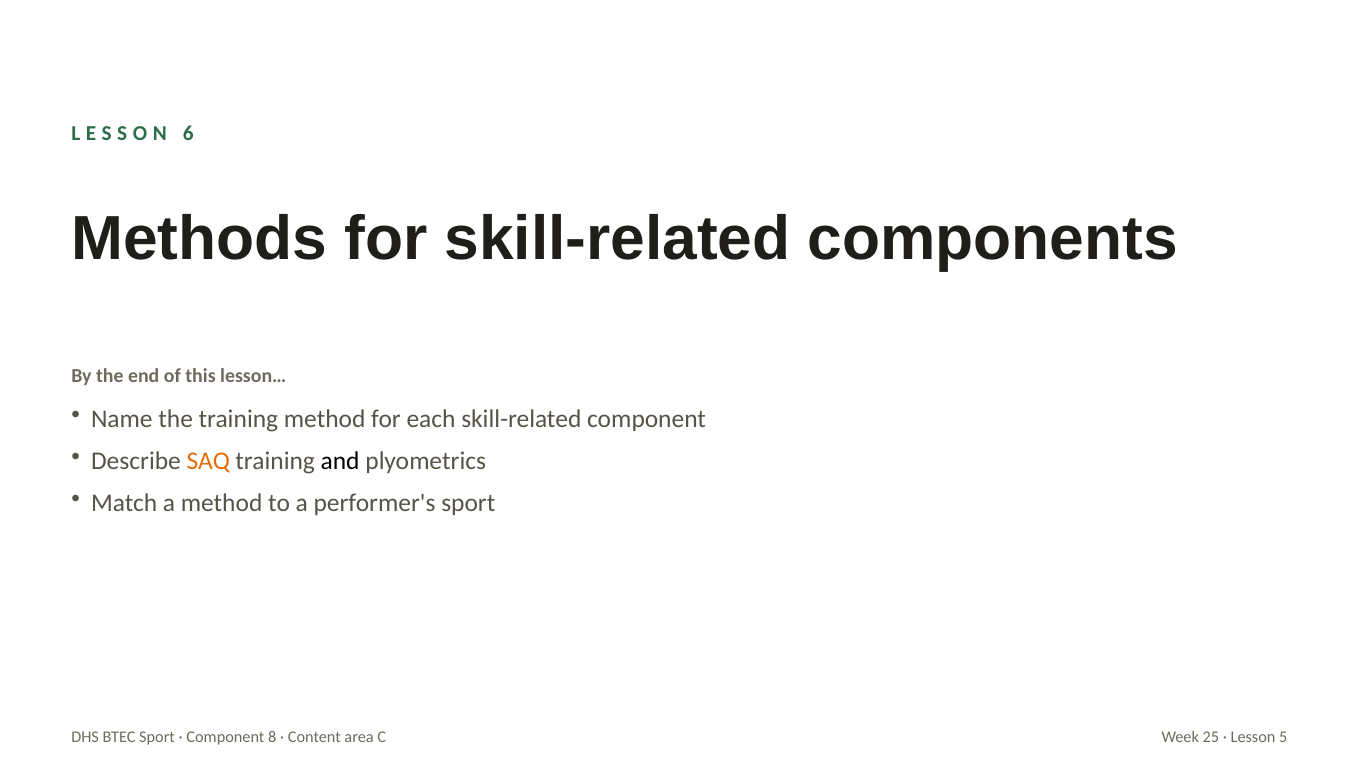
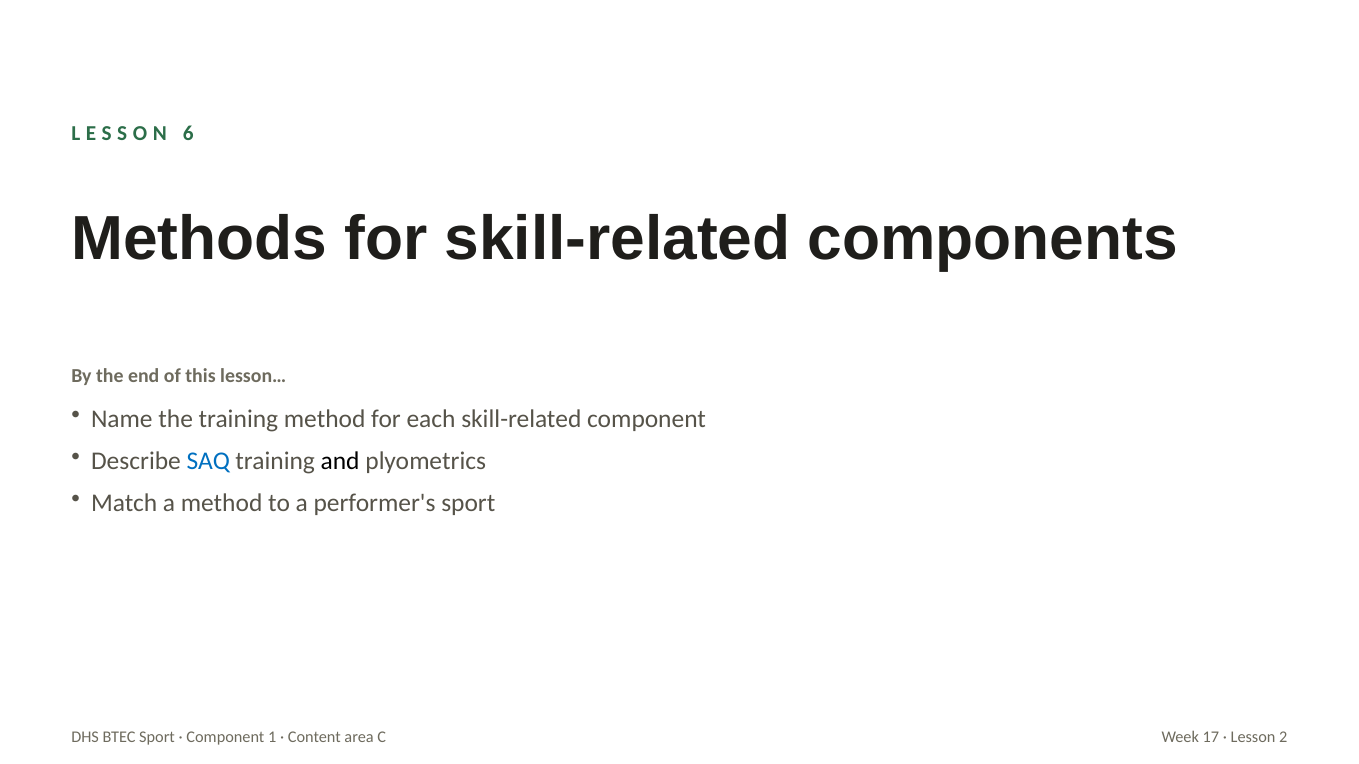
SAQ colour: orange -> blue (208, 462)
8: 8 -> 1 (272, 738)
25: 25 -> 17 (1211, 738)
5: 5 -> 2 (1283, 738)
